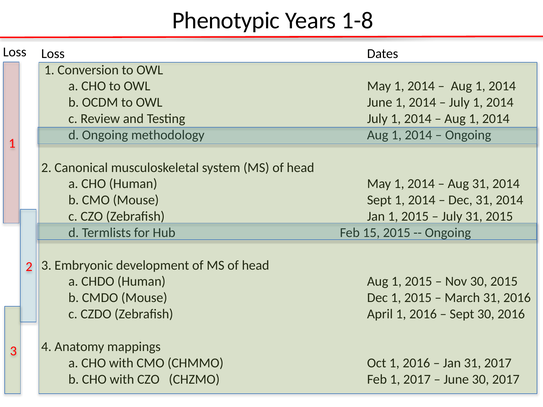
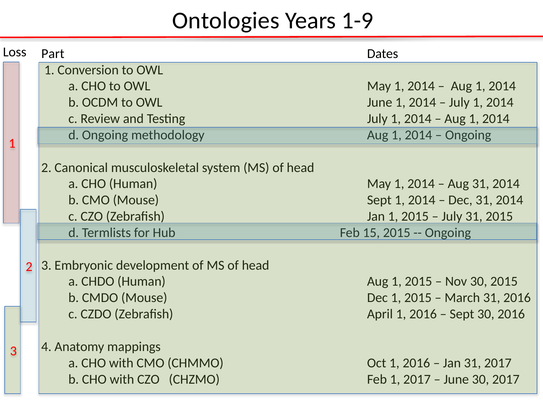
Phenotypic: Phenotypic -> Ontologies (226, 21)
1-8: 1-8 -> 1-9 (357, 21)
Loss: Loss -> Part (53, 54)
